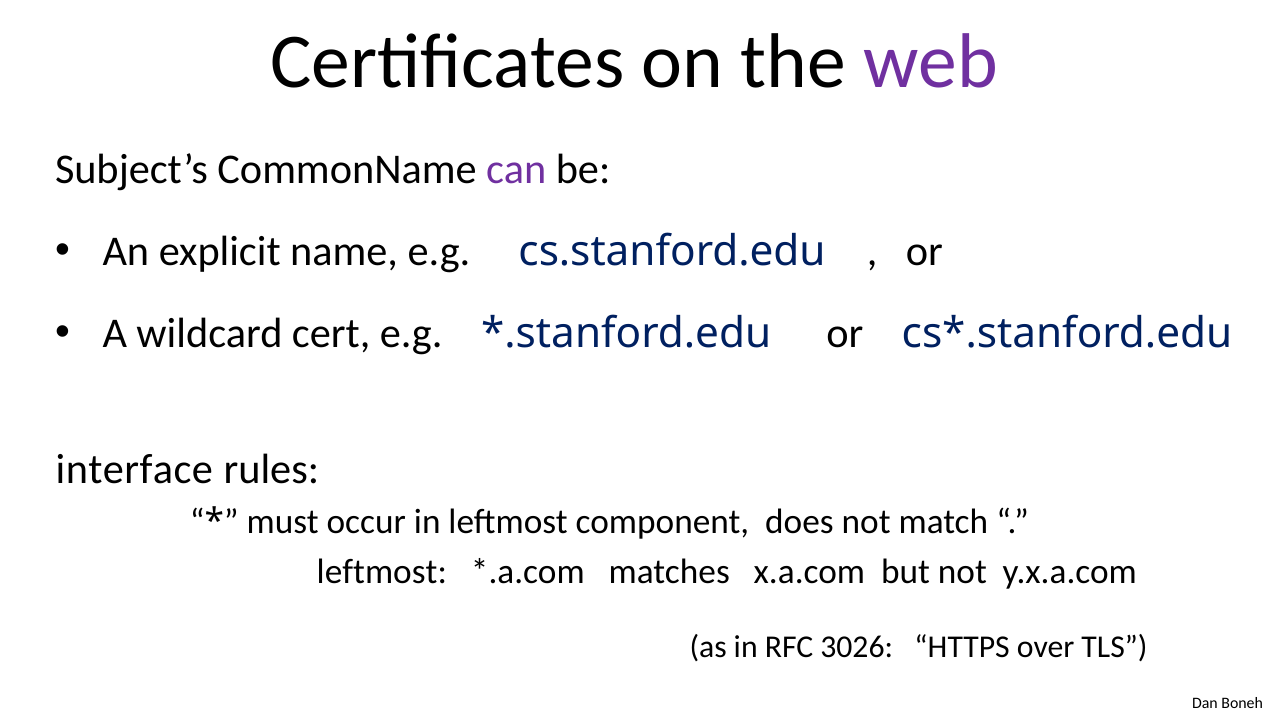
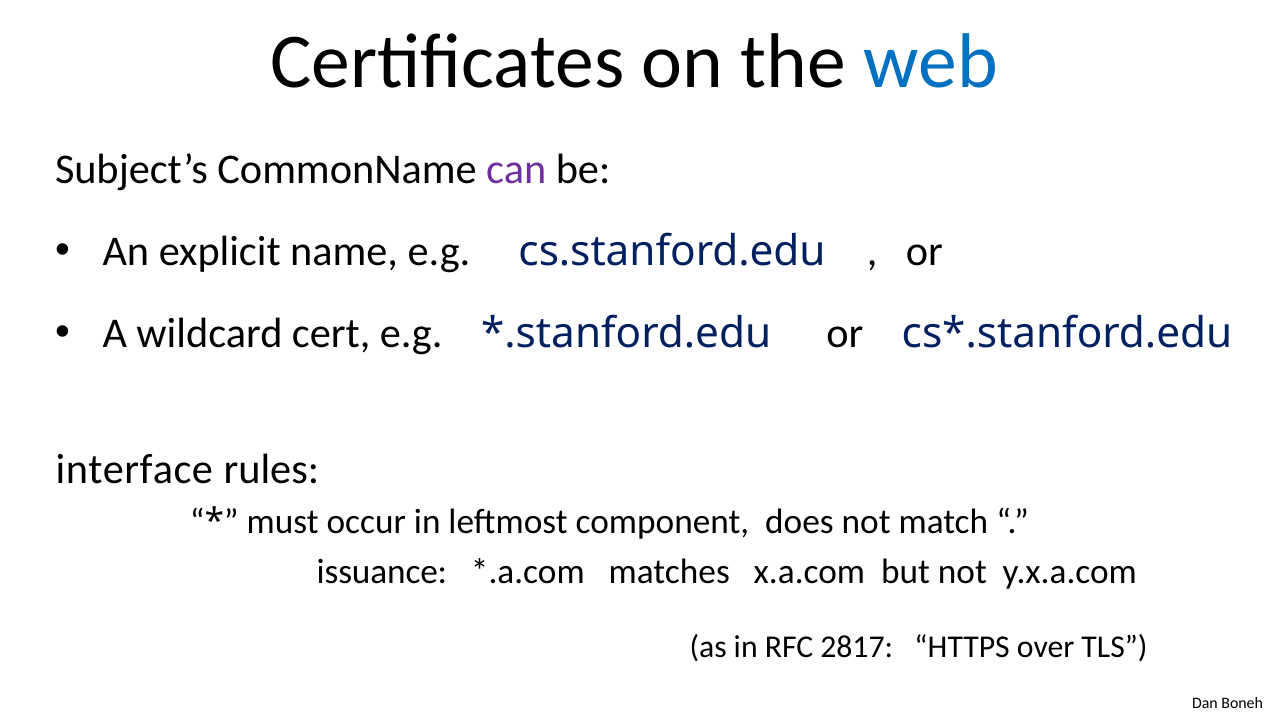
web colour: purple -> blue (931, 62)
leftmost: leftmost -> issuance (382, 572)
3026: 3026 -> 2817 (857, 647)
